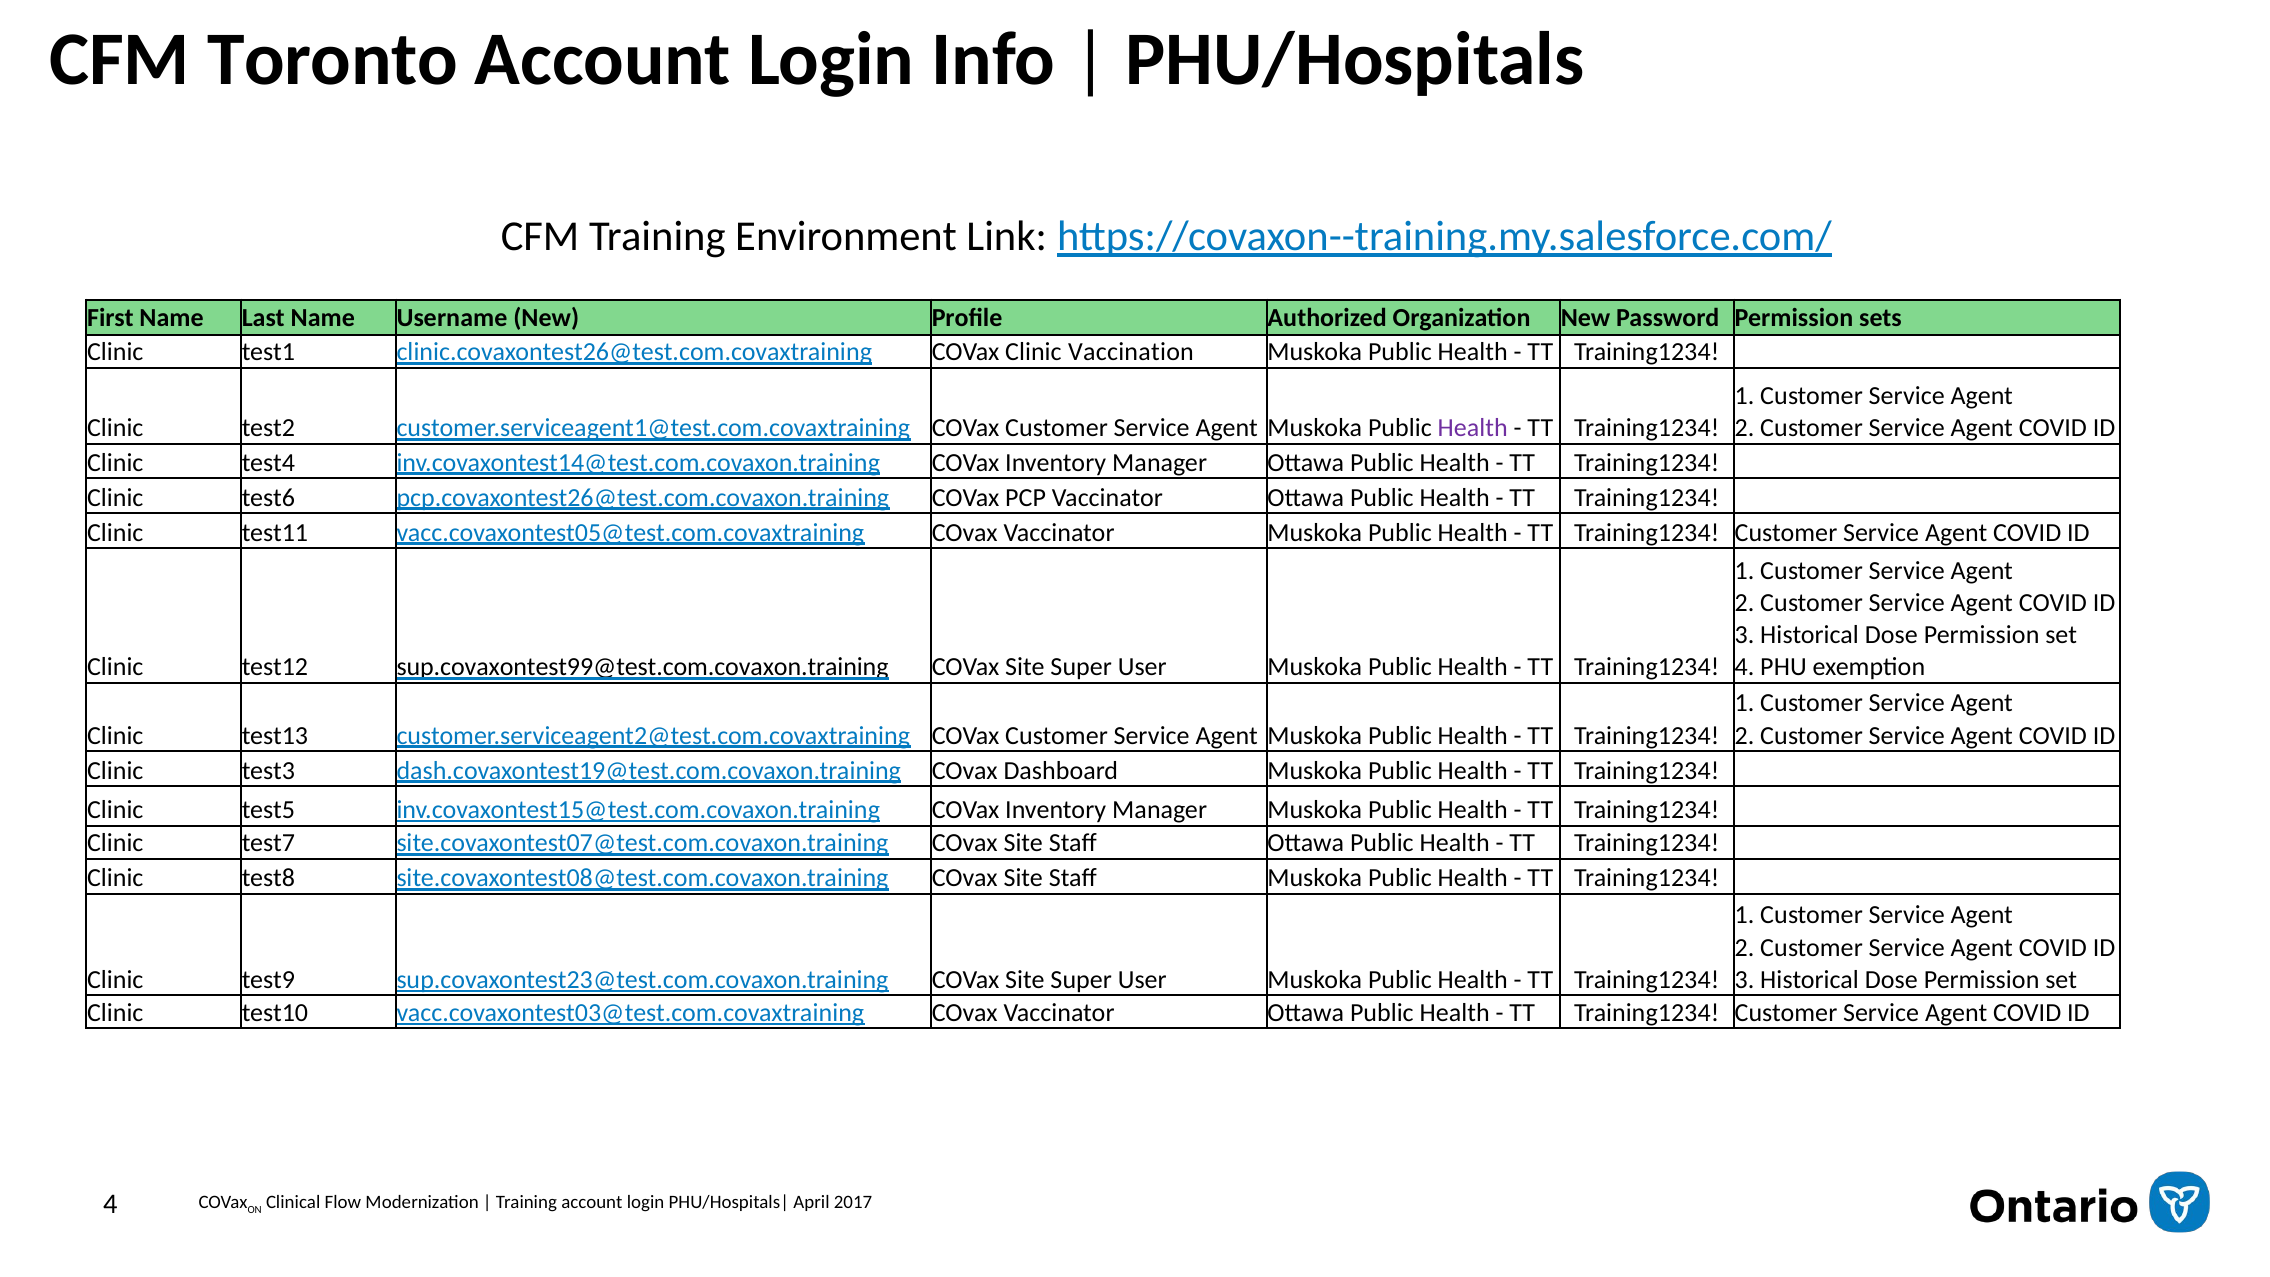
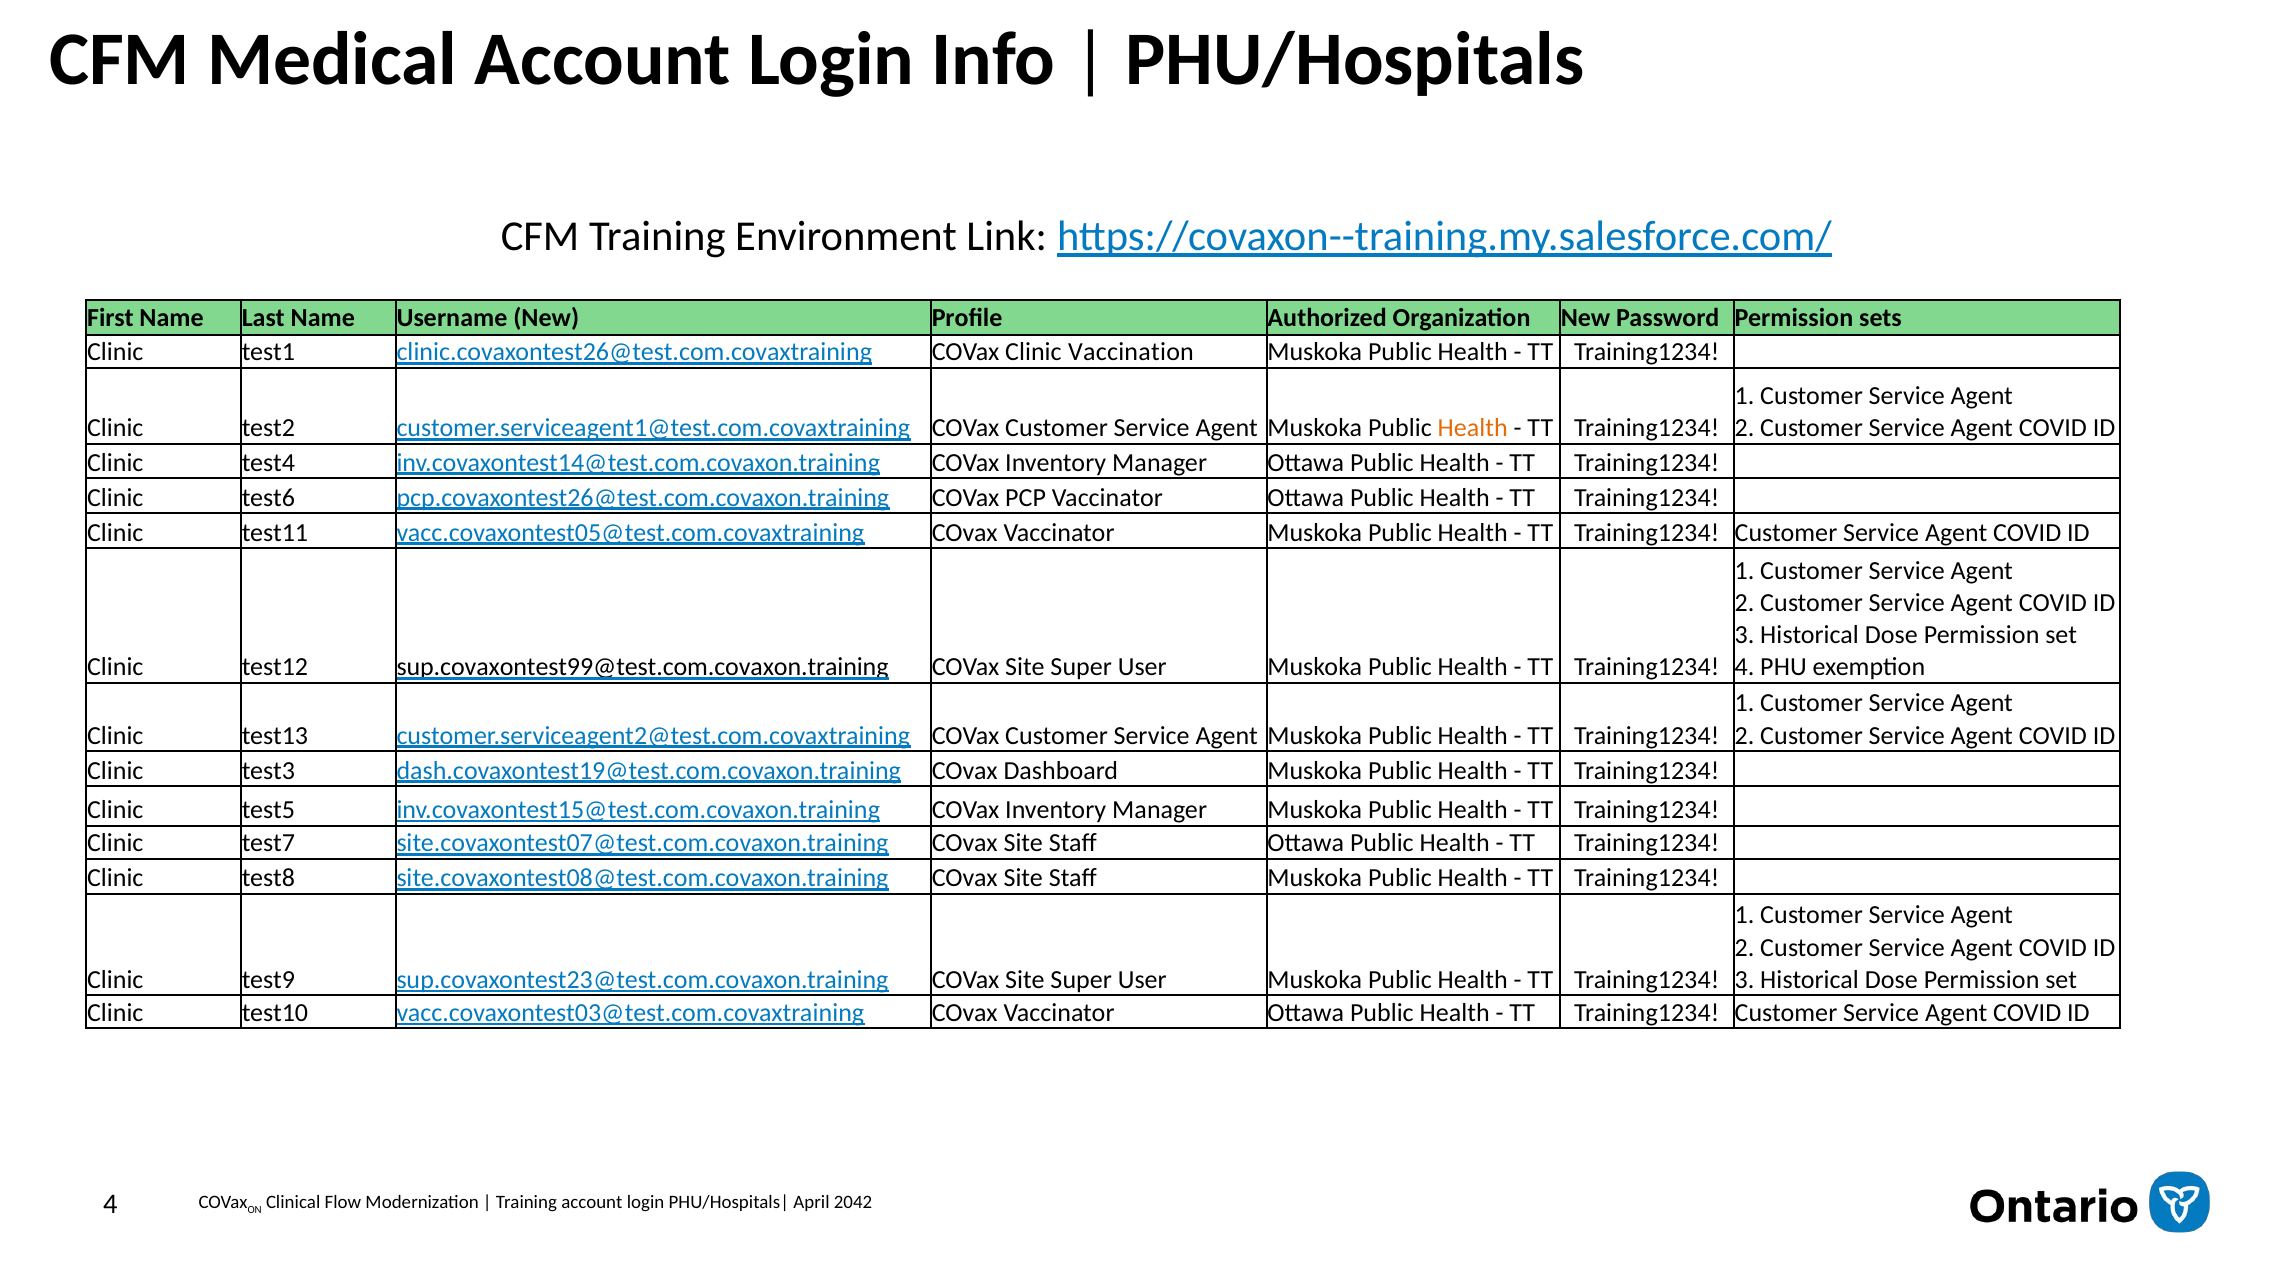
Toronto: Toronto -> Medical (332, 59)
Health colour: purple -> orange (1473, 428)
2017: 2017 -> 2042 (853, 1202)
